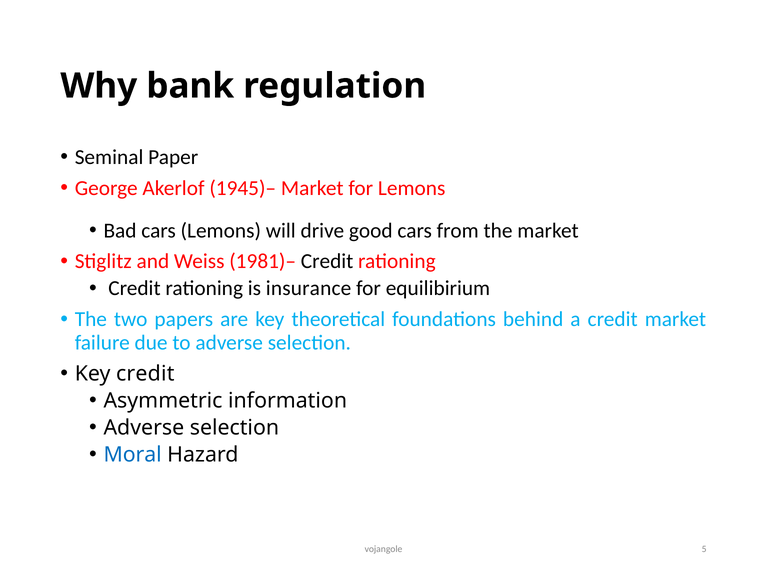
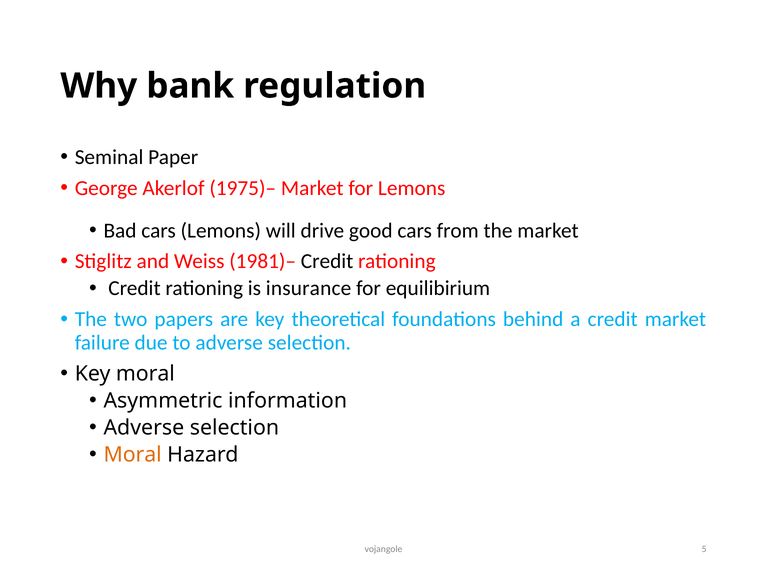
1945)–: 1945)– -> 1975)– (243, 188)
Key credit: credit -> moral (145, 374)
Moral colour: blue -> orange (133, 455)
